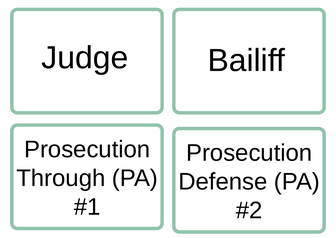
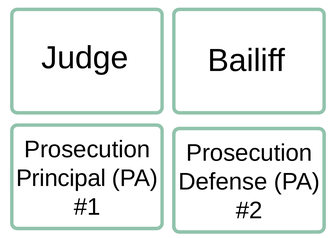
Through: Through -> Principal (61, 178)
